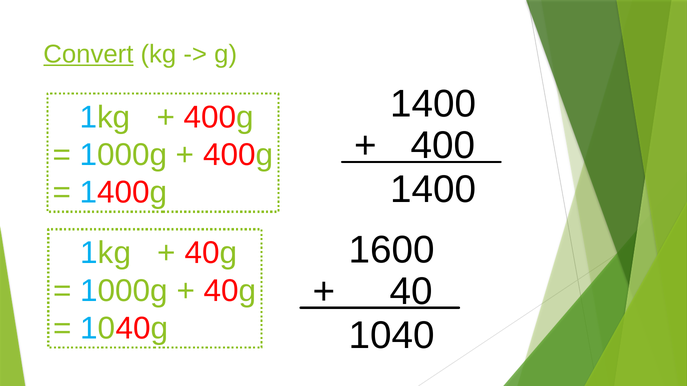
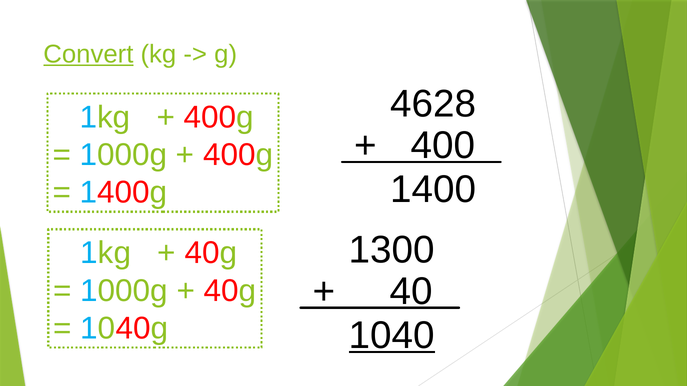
1400: 1400 -> 4628 (433, 104)
1600: 1600 -> 1300 (392, 250)
1040 underline: none -> present (392, 336)
